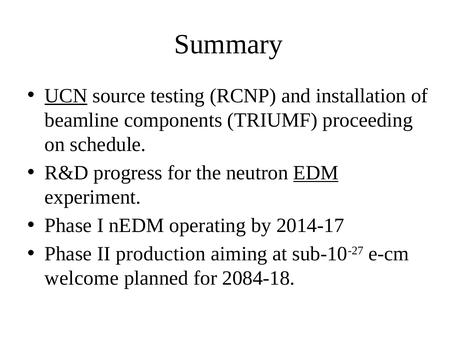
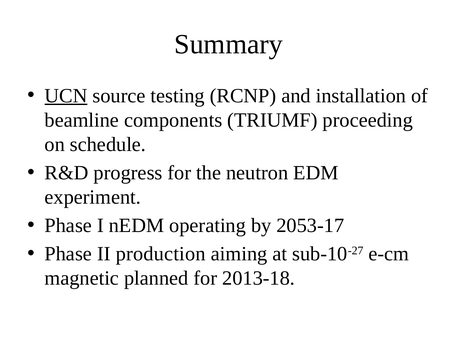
EDM underline: present -> none (316, 173)
2014-17: 2014-17 -> 2053-17 (310, 226)
welcome: welcome -> magnetic (82, 279)
2084-18: 2084-18 -> 2013-18 (259, 279)
